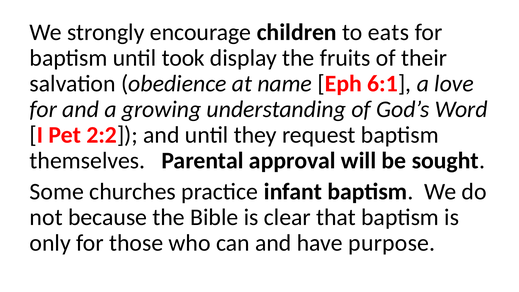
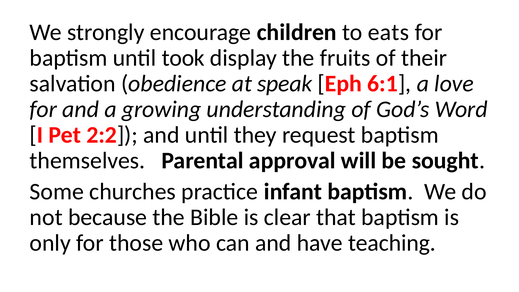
name: name -> speak (285, 84)
purpose: purpose -> teaching (392, 243)
